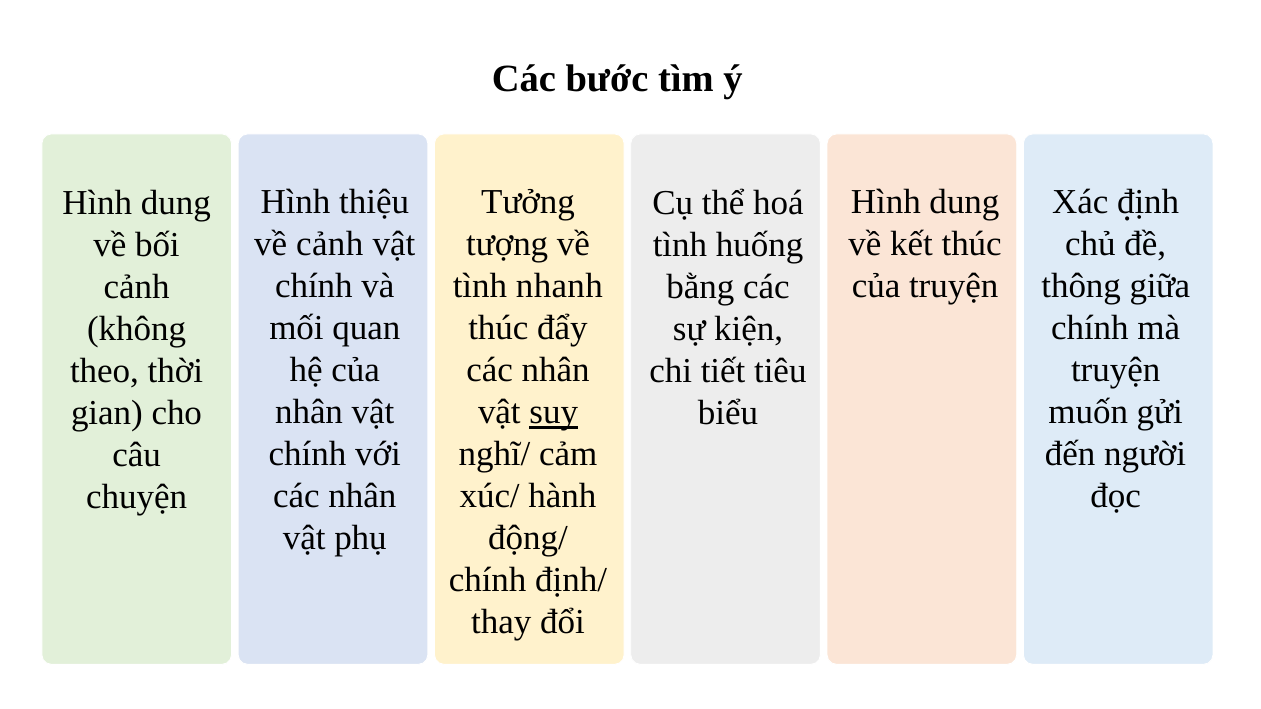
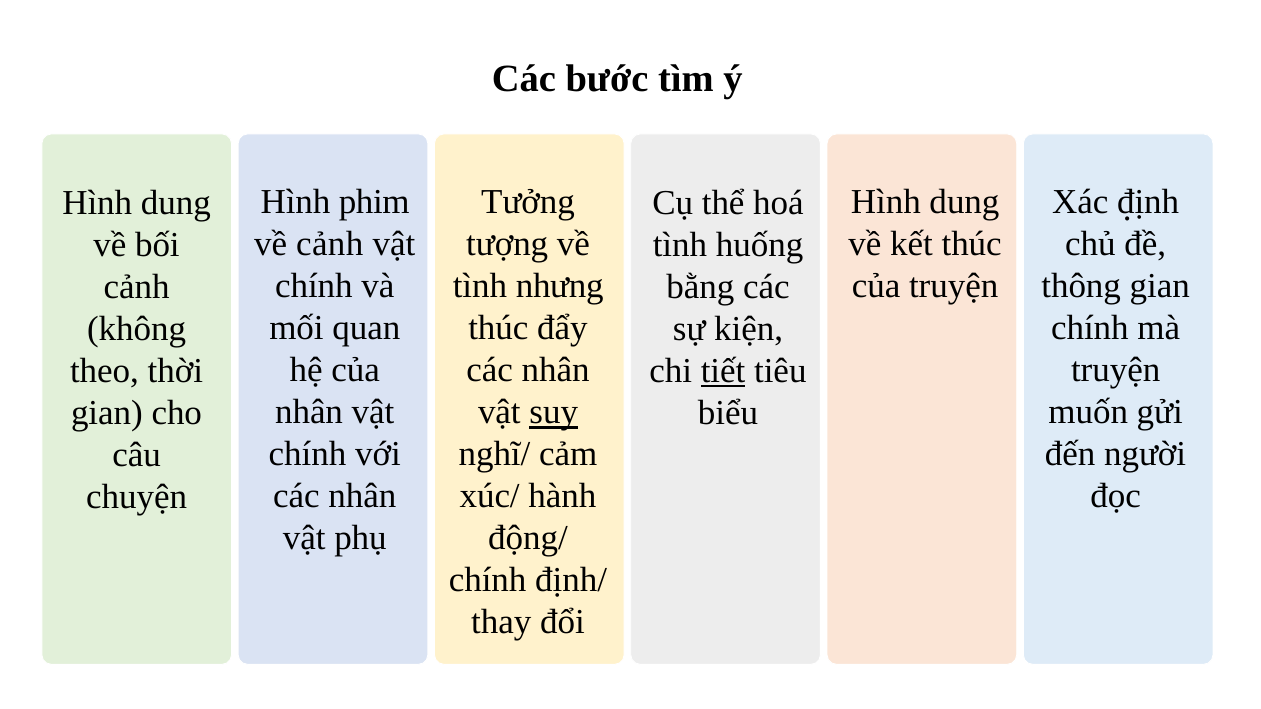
thiệu: thiệu -> phim (374, 202)
nhanh: nhanh -> nhưng (560, 287)
thông giữa: giữa -> gian (1160, 286)
tiết underline: none -> present (723, 371)
